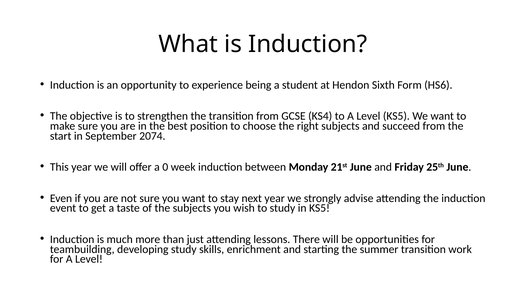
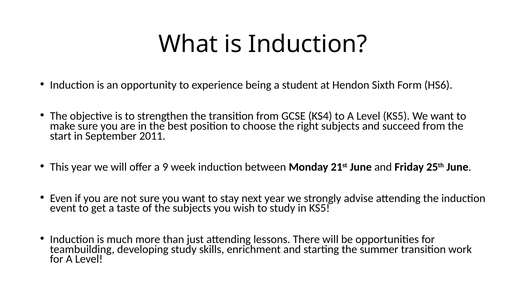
2074: 2074 -> 2011 (152, 136)
0: 0 -> 9 (165, 167)
